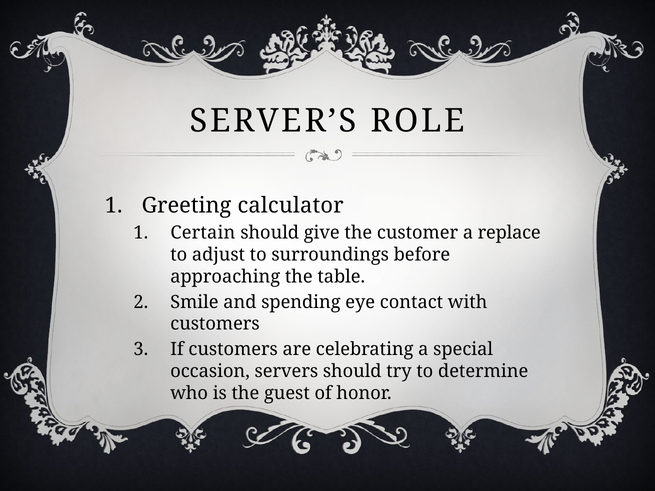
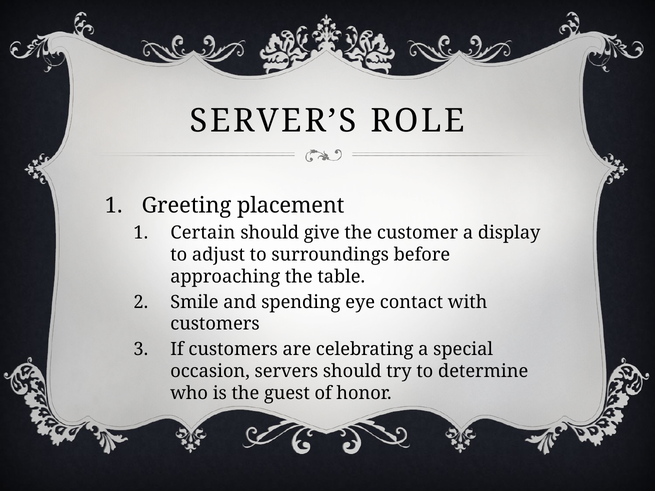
calculator: calculator -> placement (291, 206)
replace: replace -> display (509, 233)
